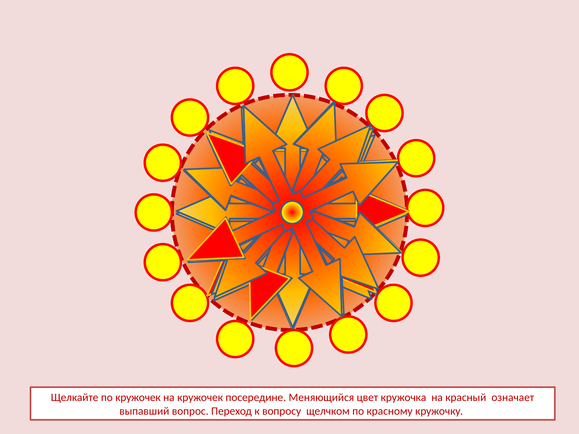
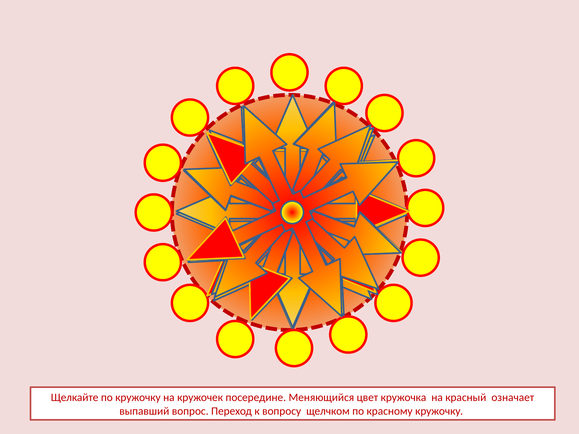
по кружочек: кружочек -> кружочку (138, 398)
